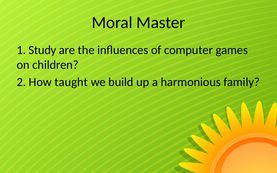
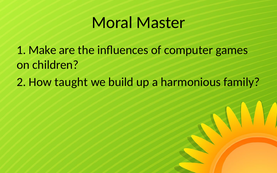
Study: Study -> Make (42, 50)
